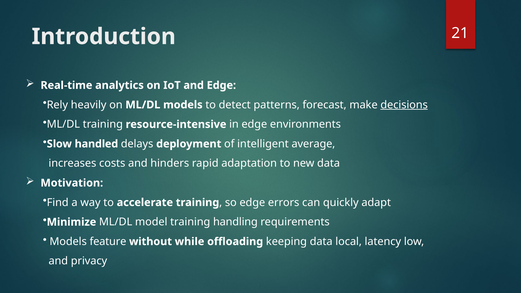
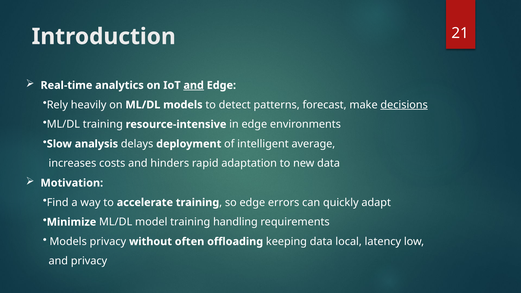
and underline: none -> present (194, 85)
handled: handled -> analysis (96, 144)
Models feature: feature -> privacy (108, 242)
while: while -> often (190, 242)
